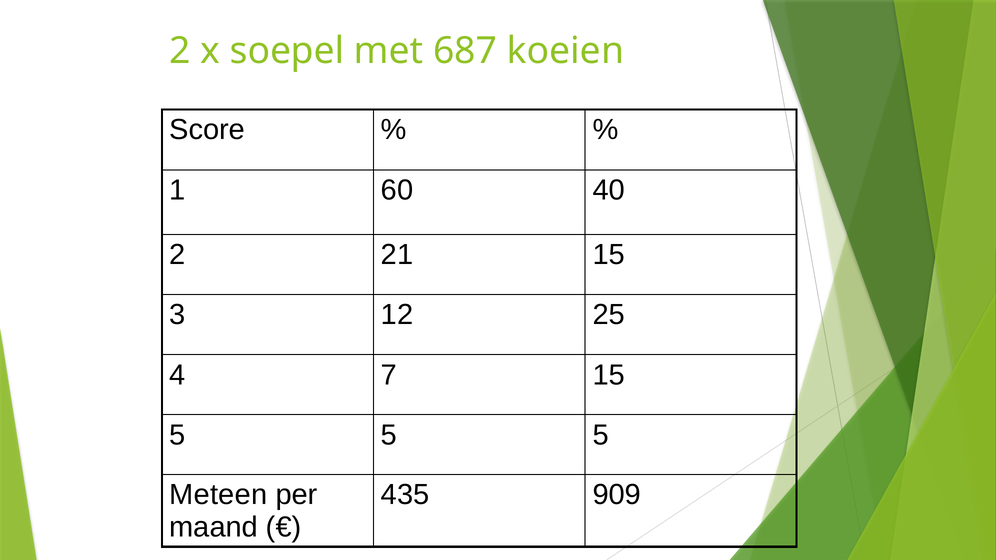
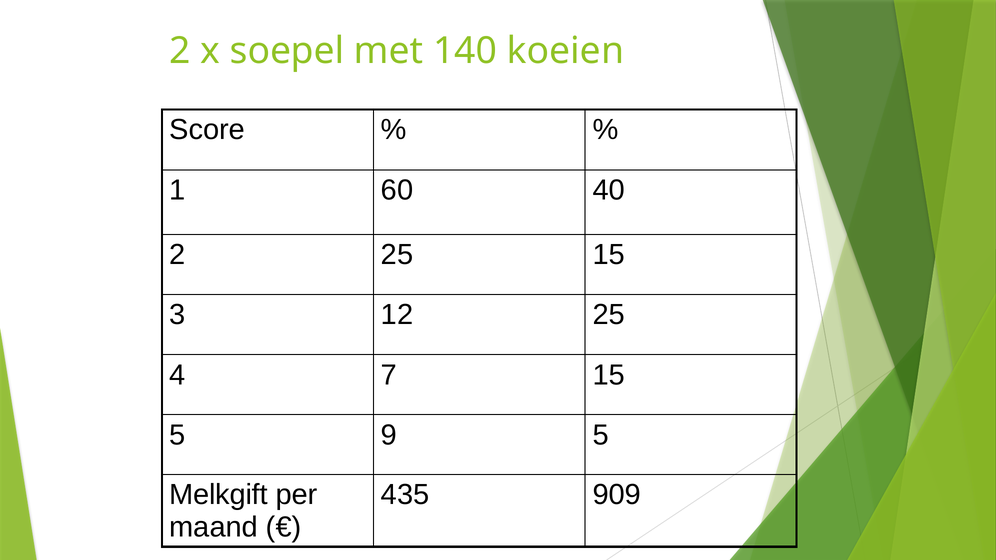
687: 687 -> 140 (465, 51)
2 21: 21 -> 25 (397, 255)
5: 5 -> 9 (389, 435)
Meteen: Meteen -> Melkgift (219, 495)
